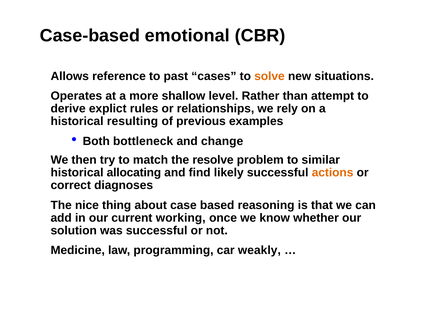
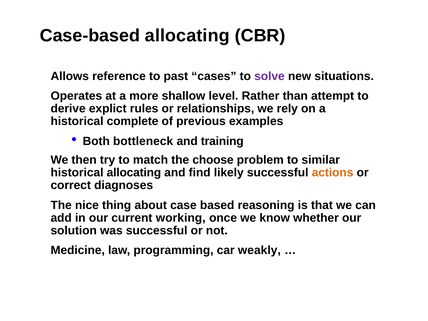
Case-based emotional: emotional -> allocating (187, 35)
solve colour: orange -> purple (269, 76)
resulting: resulting -> complete (133, 121)
change: change -> training (222, 141)
resolve: resolve -> choose (213, 160)
